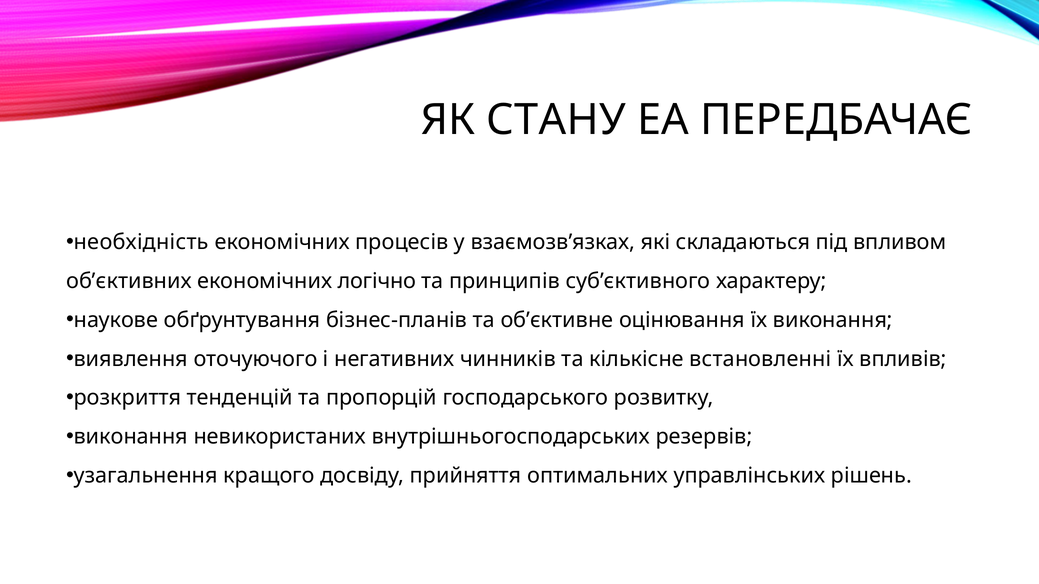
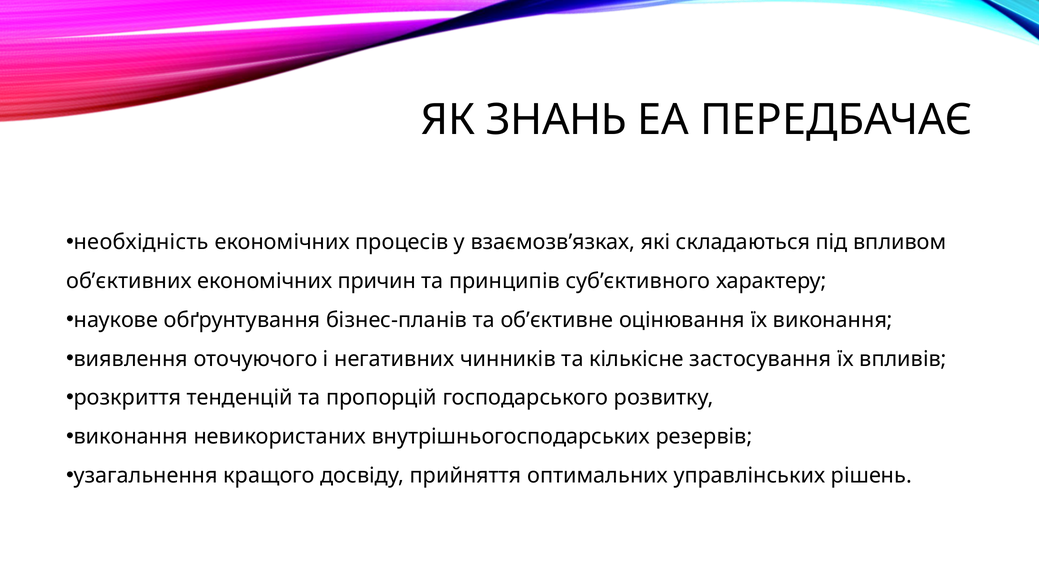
СТАНУ: СТАНУ -> ЗНАНЬ (556, 120)
логічно: логічно -> причин (377, 281)
встановленні: встановленні -> застосування (760, 359)
